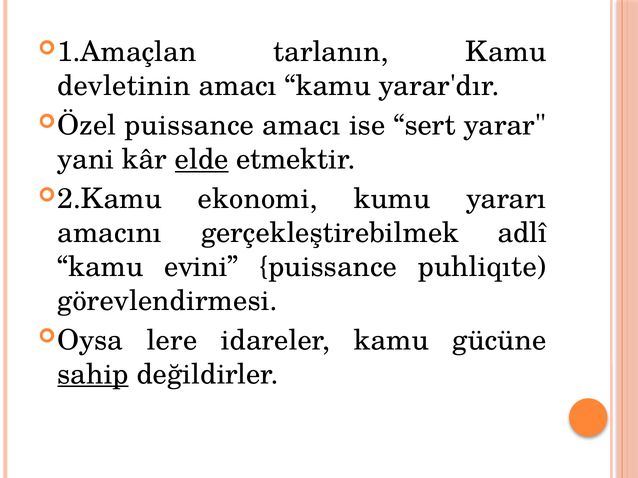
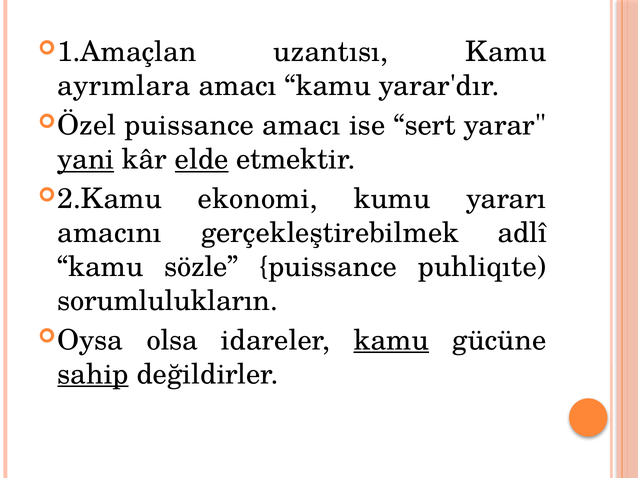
tarlanın: tarlanın -> uzantısı (331, 52)
devletinin: devletinin -> ayrımlara (124, 86)
yani underline: none -> present (86, 160)
evini: evini -> sözle (201, 267)
görevlendirmesi: görevlendirmesi -> sorumlulukların (168, 301)
lere: lere -> olsa (172, 341)
kamu underline: none -> present (391, 341)
